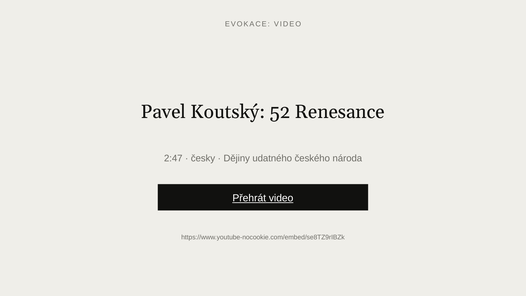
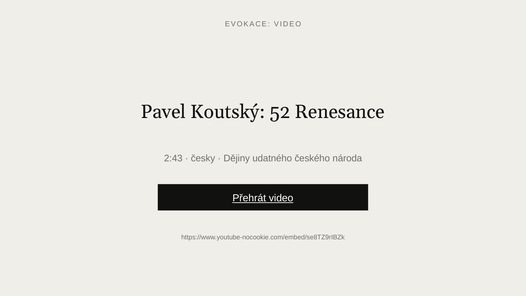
2:47: 2:47 -> 2:43 (173, 158)
